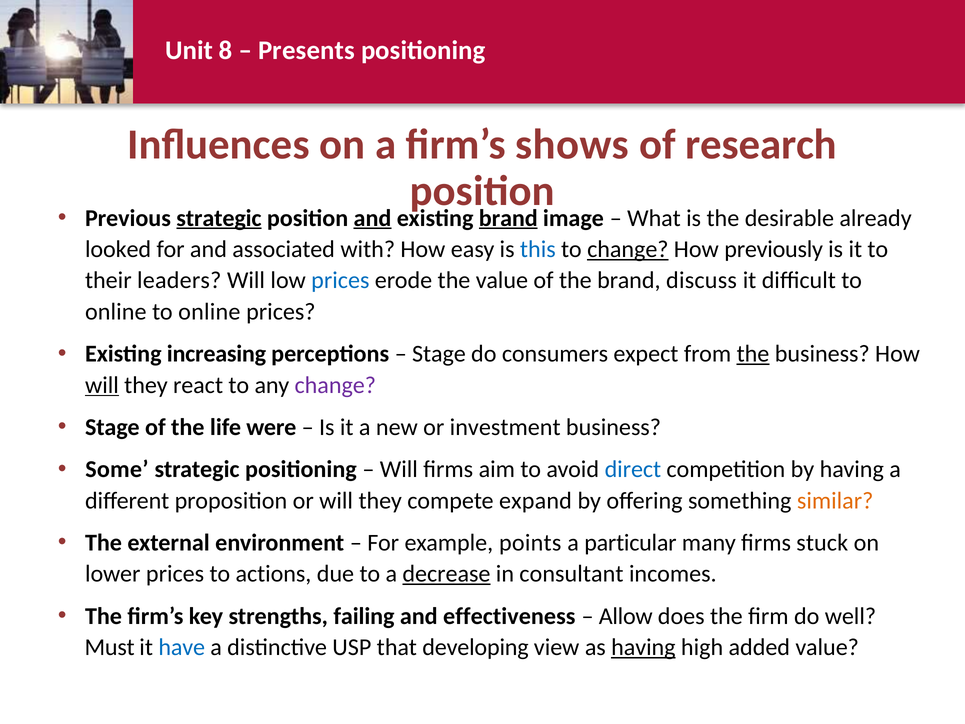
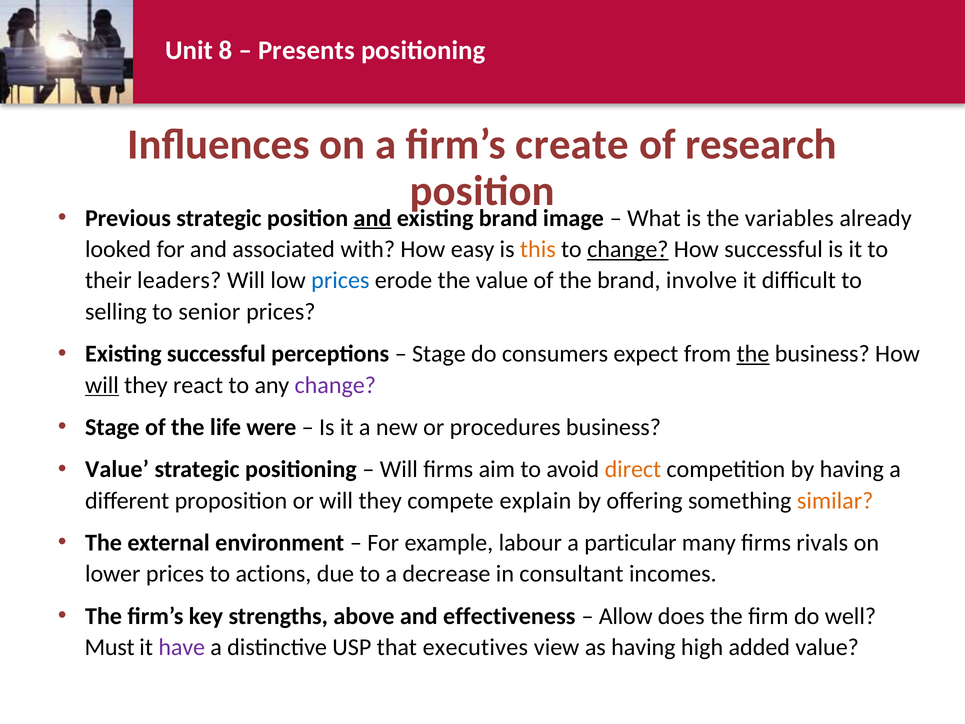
shows: shows -> create (572, 145)
strategic underline: present -> none (219, 218)
brand underline: present -> none (508, 218)
desirable: desirable -> variables (789, 218)
this colour: blue -> orange (538, 249)
How previously: previously -> successful (774, 249)
discuss: discuss -> involve (702, 280)
online: online -> selling (116, 312)
online: online -> senior (209, 312)
Existing increasing: increasing -> successful (216, 354)
investment: investment -> procedures (505, 427)
Some: Some -> Value (117, 469)
direct colour: blue -> orange (633, 469)
expand: expand -> explain (535, 500)
points: points -> labour (530, 543)
stuck: stuck -> rivals (822, 543)
decrease underline: present -> none (446, 574)
failing: failing -> above (364, 616)
have colour: blue -> purple (182, 647)
developing: developing -> executives (475, 647)
having underline: present -> none (643, 647)
